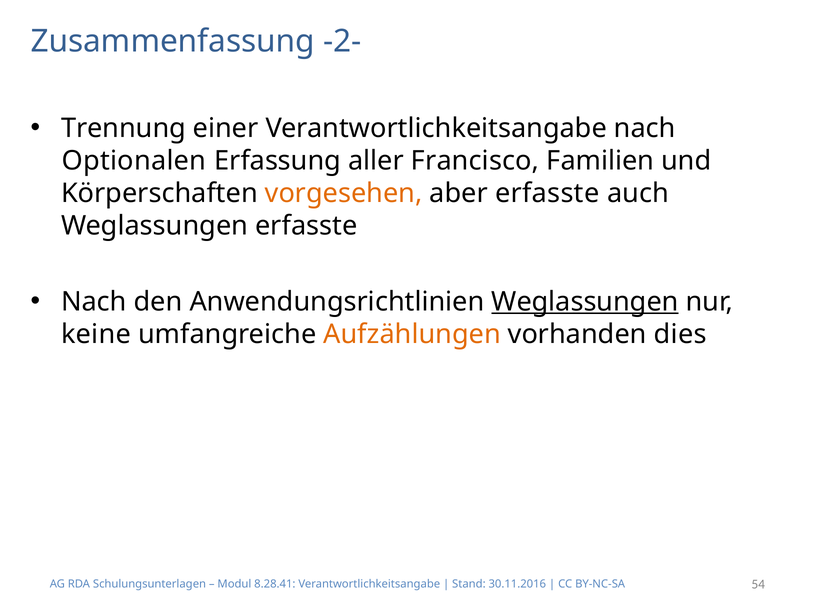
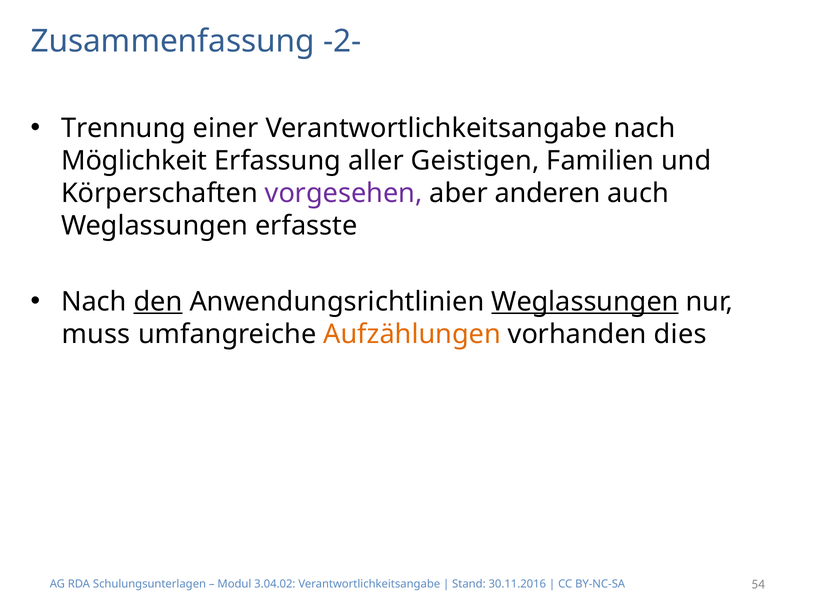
Optionalen: Optionalen -> Möglichkeit (134, 161)
Francisco: Francisco -> Geistigen (475, 161)
vorgesehen colour: orange -> purple (344, 193)
aber erfasste: erfasste -> anderen (548, 193)
den underline: none -> present (158, 302)
keine: keine -> muss (96, 334)
8.28.41: 8.28.41 -> 3.04.02 (275, 585)
